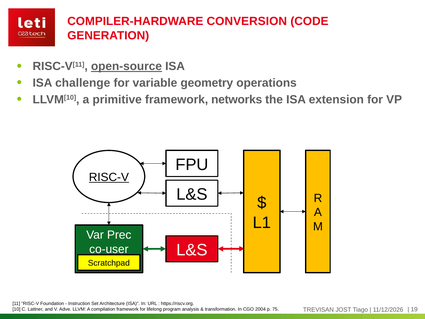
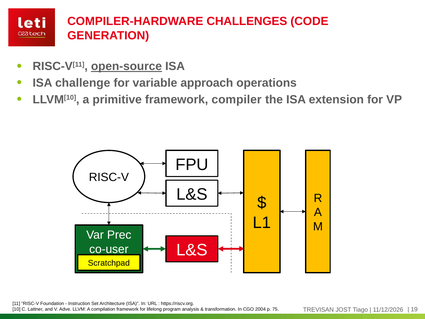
CONVERSION: CONVERSION -> CHALLENGES (247, 21)
geometry: geometry -> approach (207, 83)
networks: networks -> compiler (237, 99)
RISC-V underline: present -> none (109, 177)
